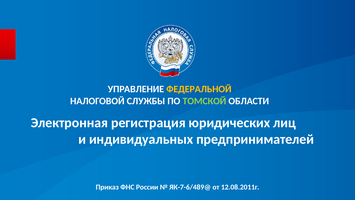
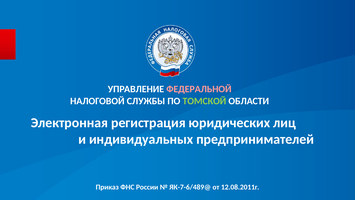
ФЕДЕРАЛЬНОЙ colour: yellow -> pink (199, 89)
